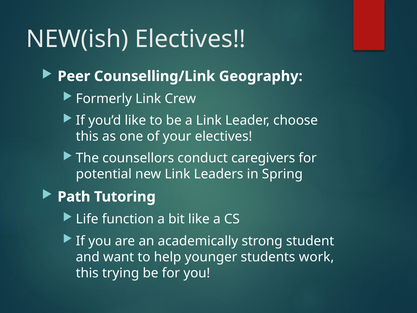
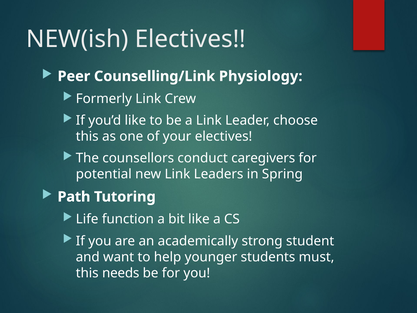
Geography: Geography -> Physiology (261, 76)
work: work -> must (317, 257)
trying: trying -> needs (121, 273)
